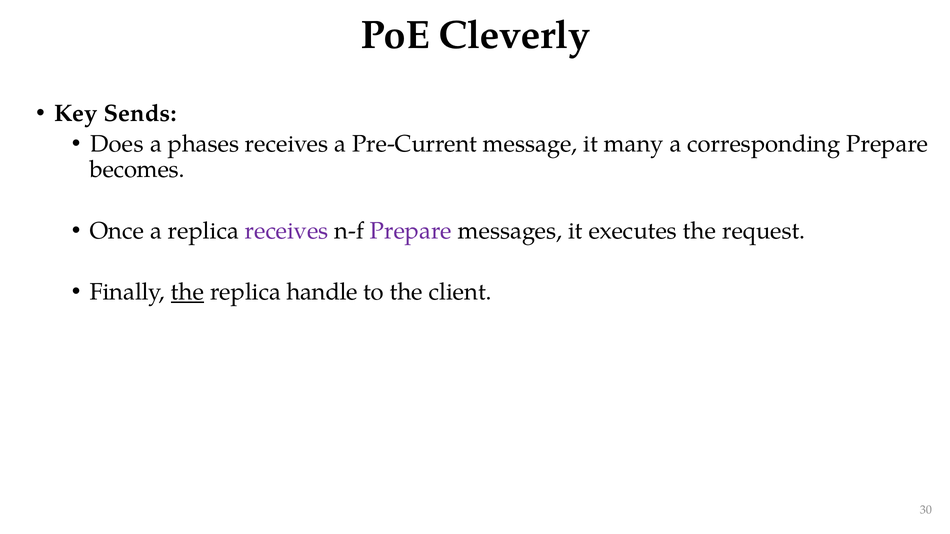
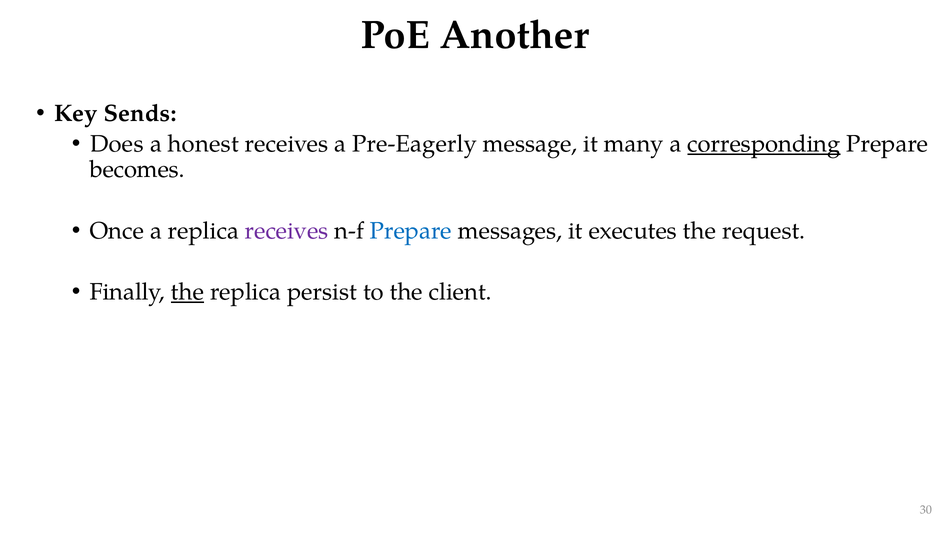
Cleverly: Cleverly -> Another (514, 35)
phases: phases -> honest (203, 144)
Pre-Current: Pre-Current -> Pre-Eagerly (415, 144)
corresponding underline: none -> present (764, 144)
Prepare colour: purple -> blue (411, 231)
handle: handle -> persist (322, 292)
